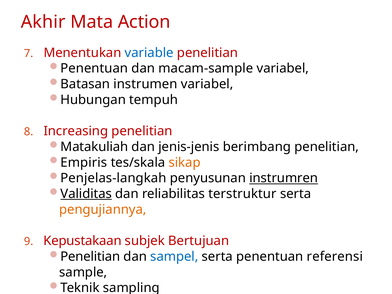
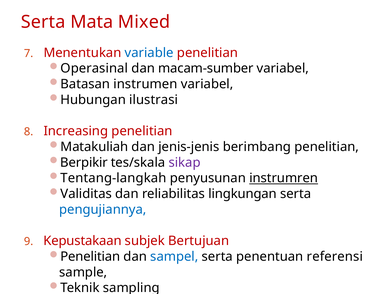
Akhir: Akhir -> Serta (43, 22)
Action: Action -> Mixed (144, 22)
Penentuan: Penentuan -> Operasinal (94, 68)
macam-sample: macam-sample -> macam-sumber (206, 68)
tempuh: tempuh -> ilustrasi (154, 100)
Empiris: Empiris -> Berpikir (84, 162)
sikap colour: orange -> purple (185, 162)
Penjelas-langkah: Penjelas-langkah -> Tentang-langkah (113, 178)
Validitas underline: present -> none (86, 194)
terstruktur: terstruktur -> lingkungan (243, 194)
pengujiannya colour: orange -> blue (103, 210)
